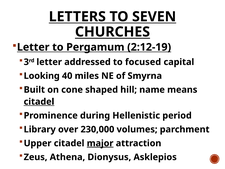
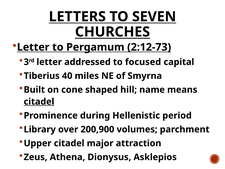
2:12-19: 2:12-19 -> 2:12-73 (149, 47)
Looking: Looking -> Tiberius (42, 76)
230,000: 230,000 -> 200,900 (97, 129)
major underline: present -> none (100, 143)
